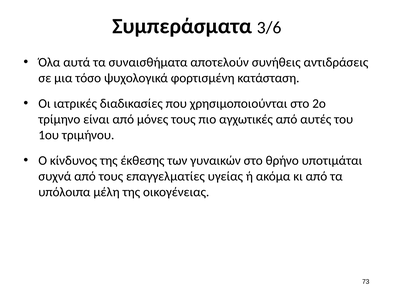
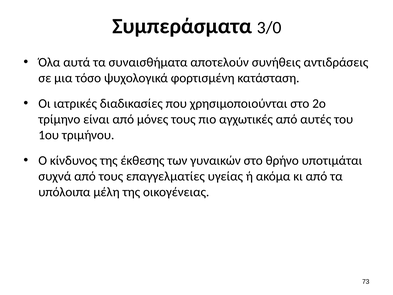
3/6: 3/6 -> 3/0 (269, 28)
